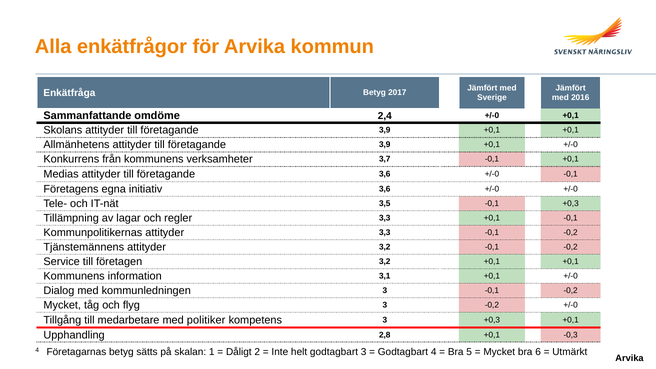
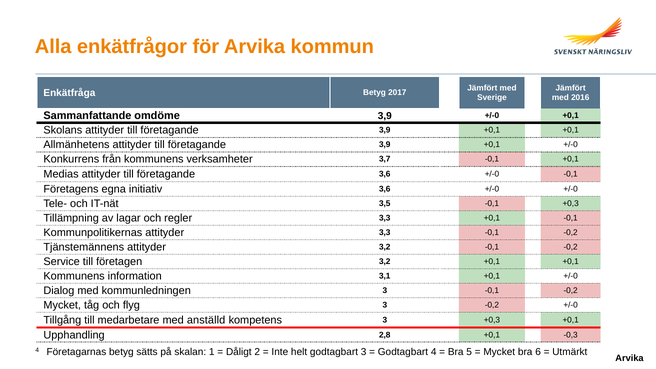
omdöme 2,4: 2,4 -> 3,9 (385, 116)
politiker: politiker -> anställd (206, 320)
